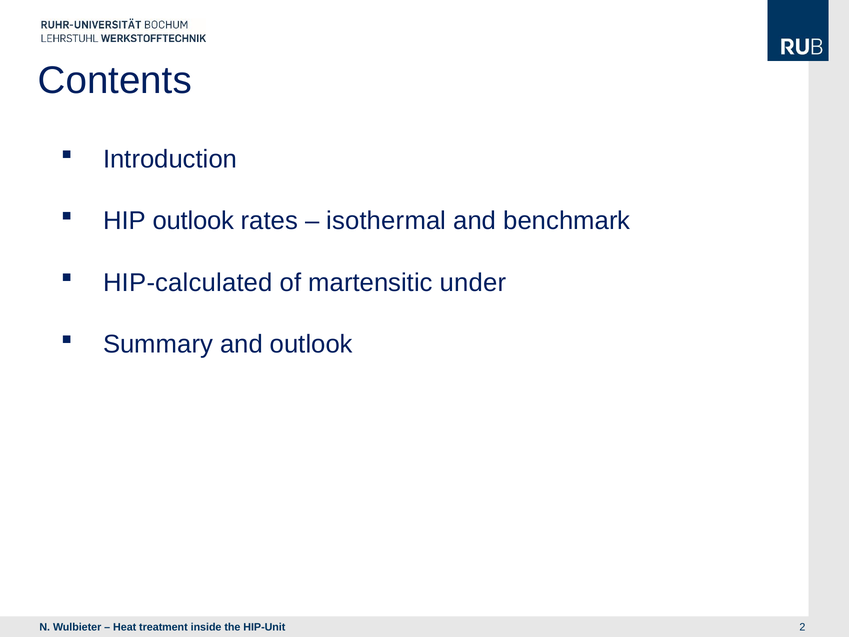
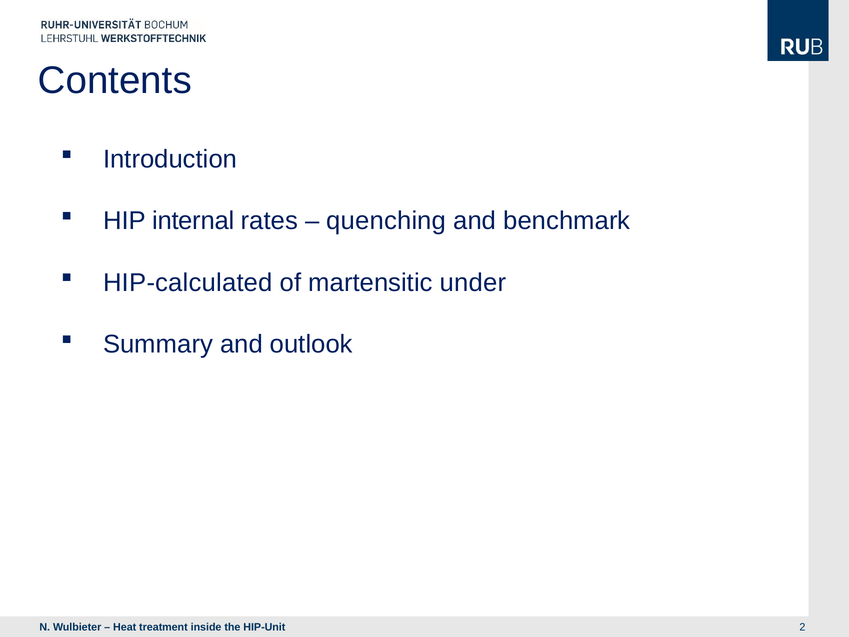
HIP outlook: outlook -> internal (193, 221)
isothermal: isothermal -> quenching (386, 221)
